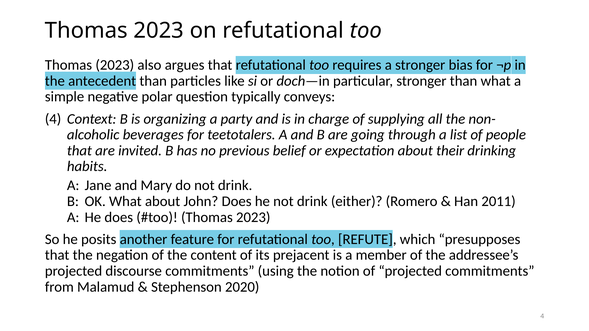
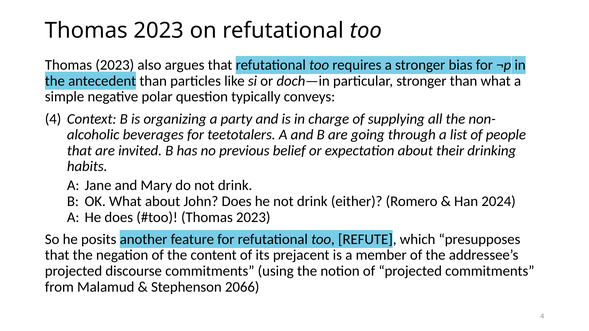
2011: 2011 -> 2024 (499, 201)
2020: 2020 -> 2066 (242, 287)
